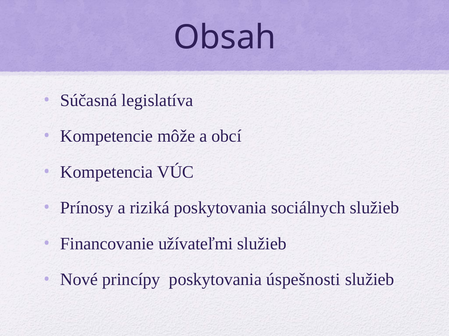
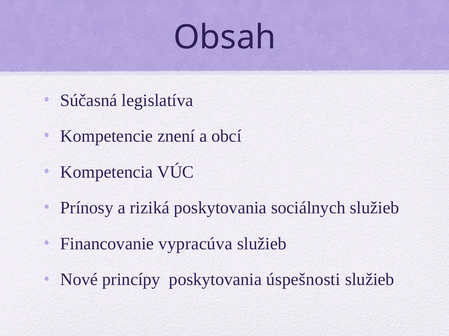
môže: môže -> znení (176, 136)
užívateľmi: užívateľmi -> vypracúva (195, 244)
